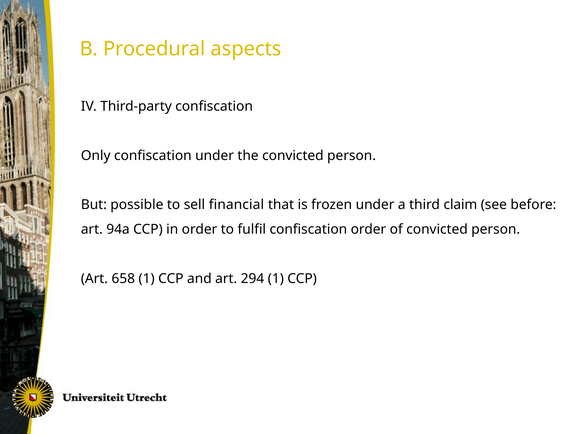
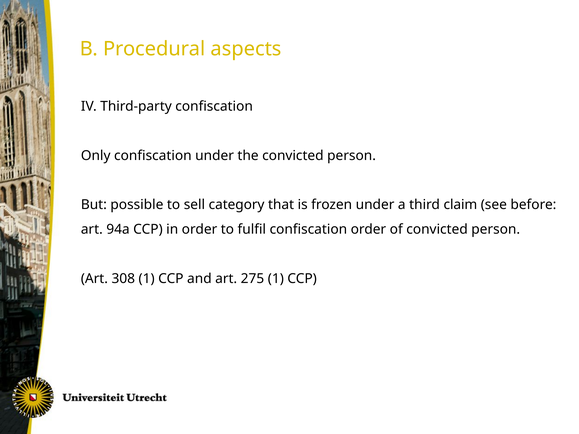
financial: financial -> category (237, 205)
658: 658 -> 308 (123, 279)
294: 294 -> 275 (252, 279)
